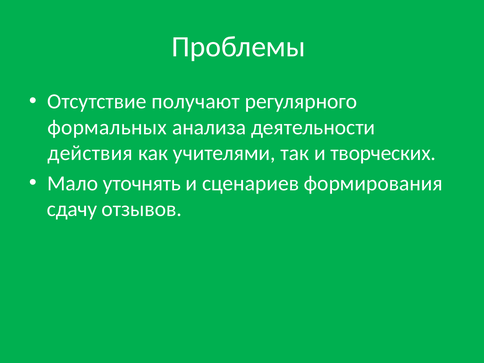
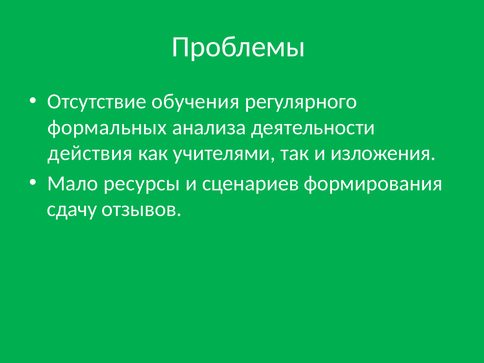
получают: получают -> обучения (196, 102)
творческих: творческих -> изложения (383, 153)
уточнять: уточнять -> ресурсы (142, 183)
